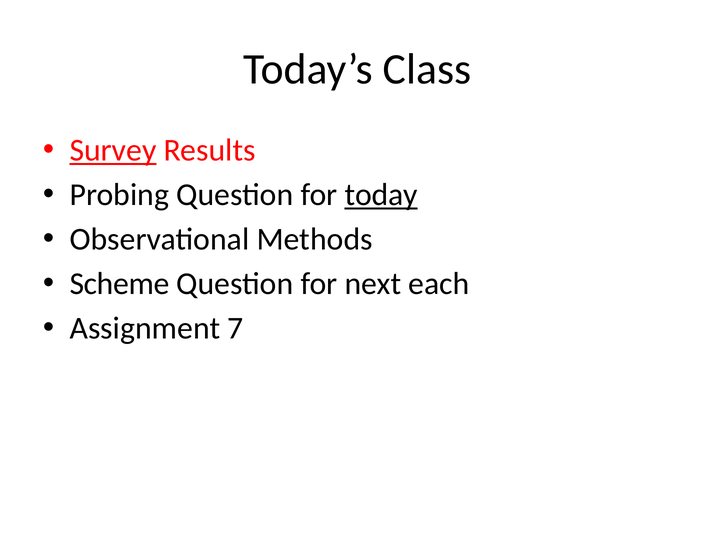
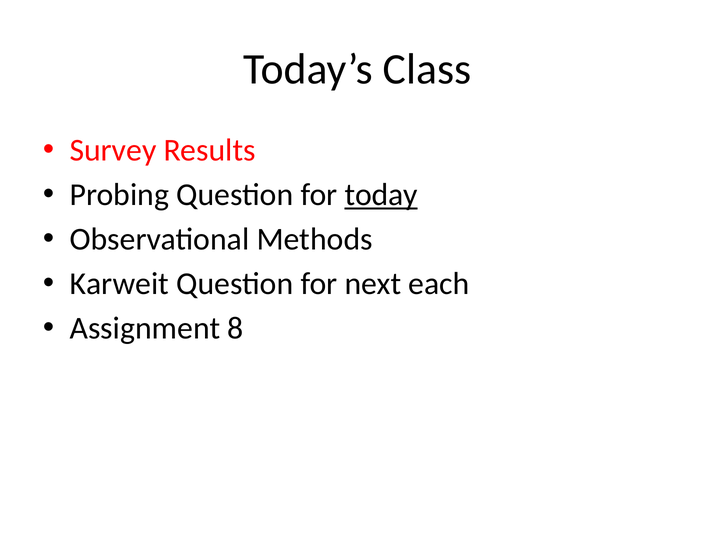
Survey underline: present -> none (113, 150)
Scheme: Scheme -> Karweit (119, 284)
7: 7 -> 8 (235, 328)
